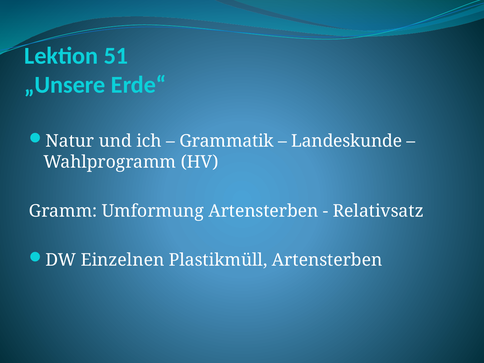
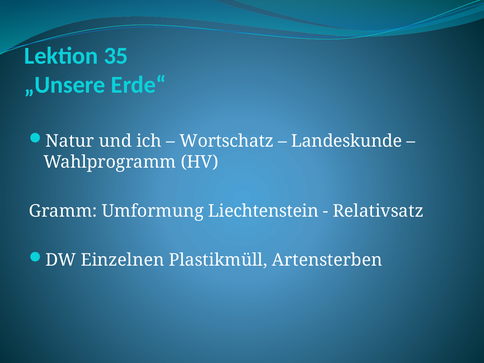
51: 51 -> 35 (116, 56)
Grammatik: Grammatik -> Wortschatz (227, 141)
Umformung Artensterben: Artensterben -> Liechtenstein (263, 211)
